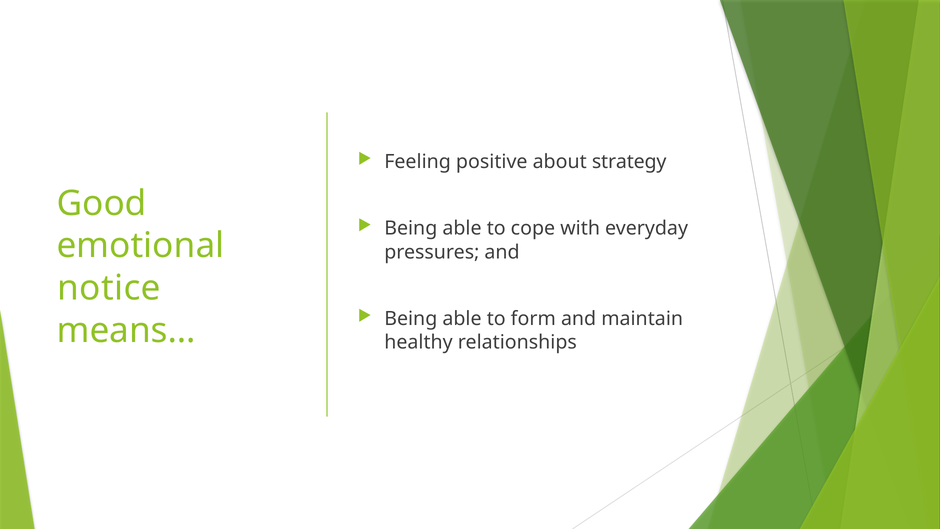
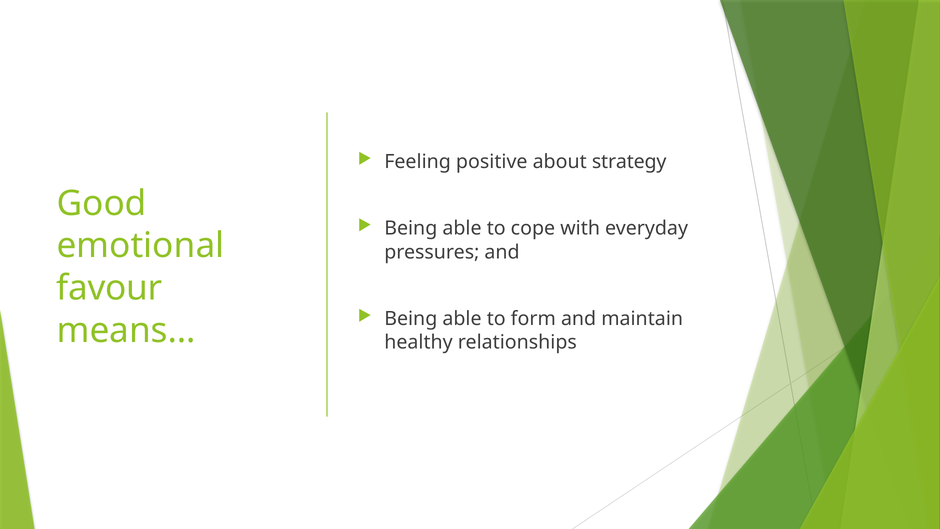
notice: notice -> favour (109, 288)
